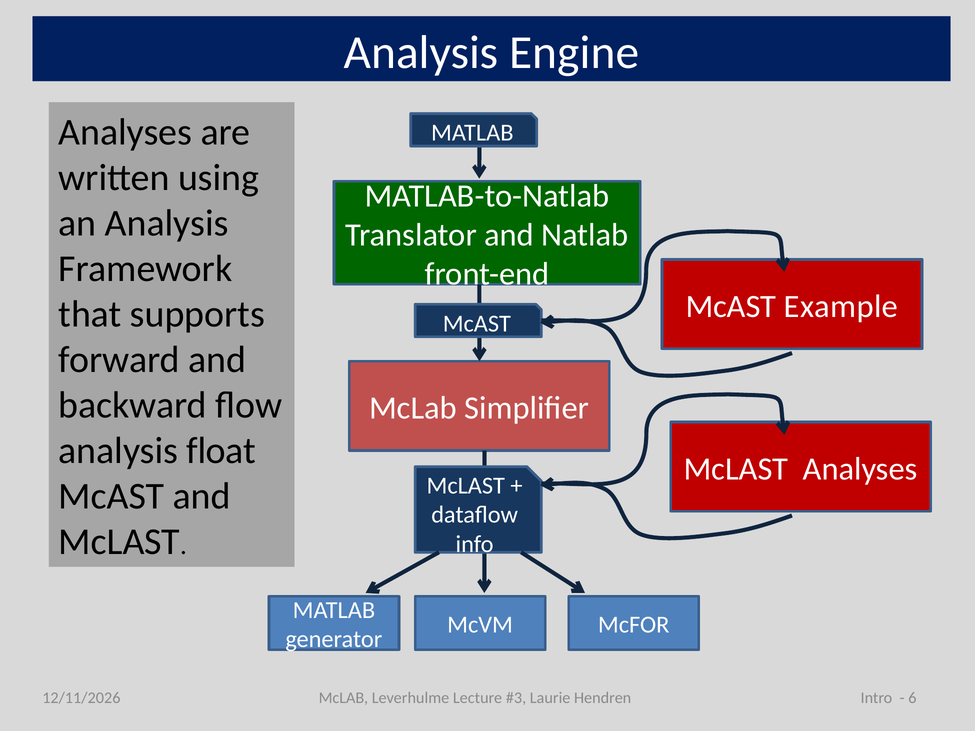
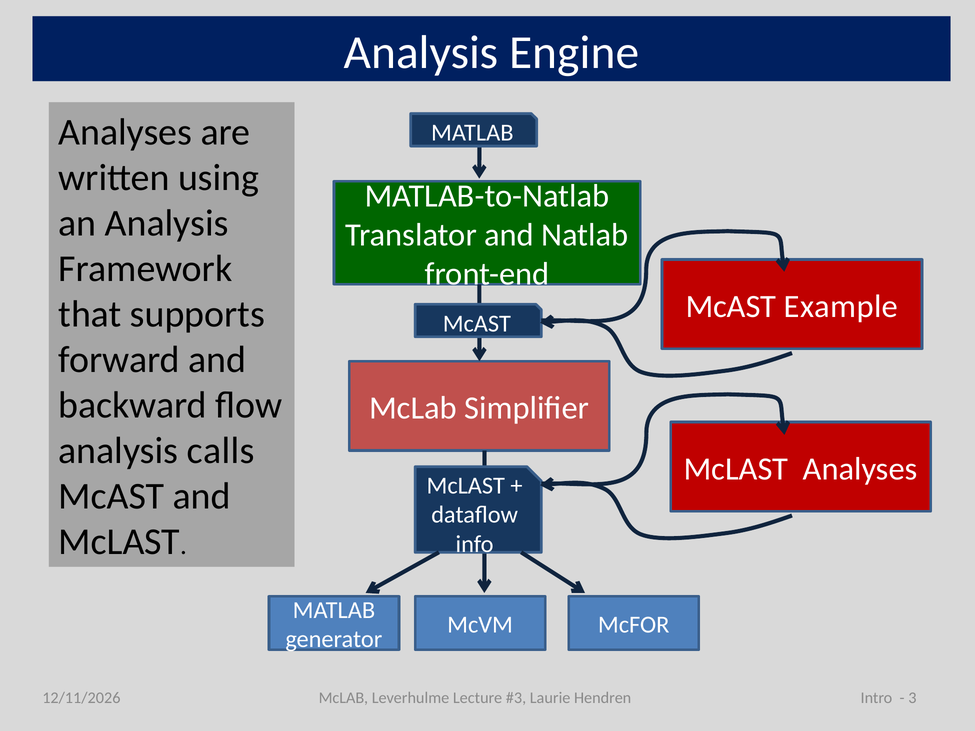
float: float -> calls (221, 451)
6: 6 -> 3 (912, 698)
